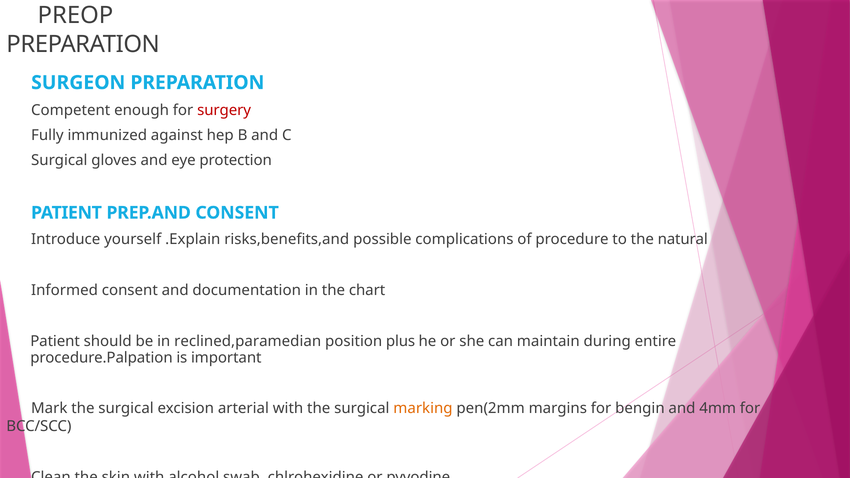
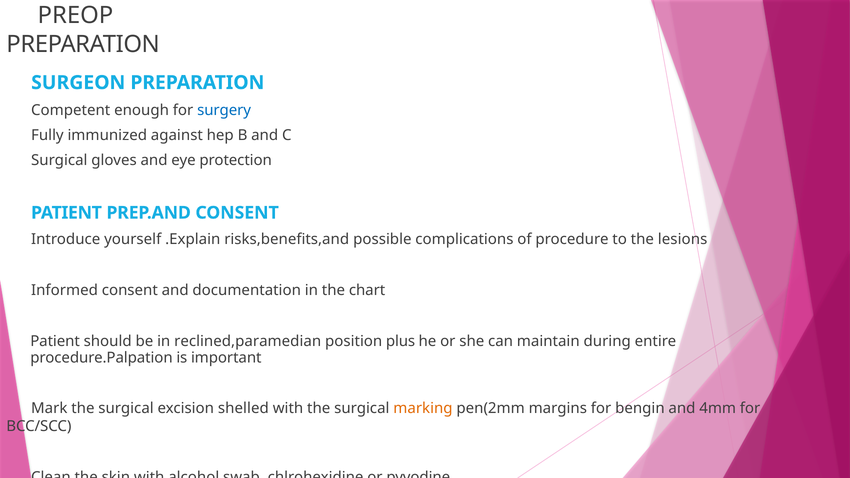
surgery colour: red -> blue (224, 110)
natural: natural -> lesions (683, 239)
arterial: arterial -> shelled (243, 408)
